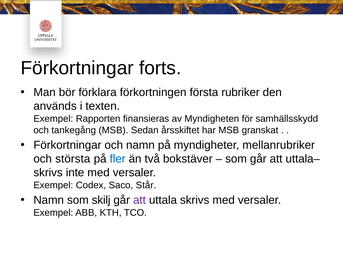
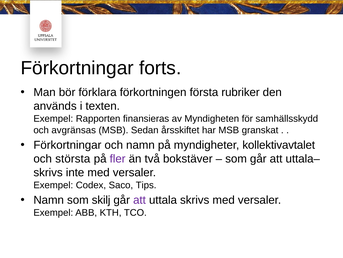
tankegång: tankegång -> avgränsas (74, 130)
mellanrubriker: mellanrubriker -> kollektivavtalet (279, 145)
fler colour: blue -> purple (118, 158)
Står: Står -> Tips (146, 185)
